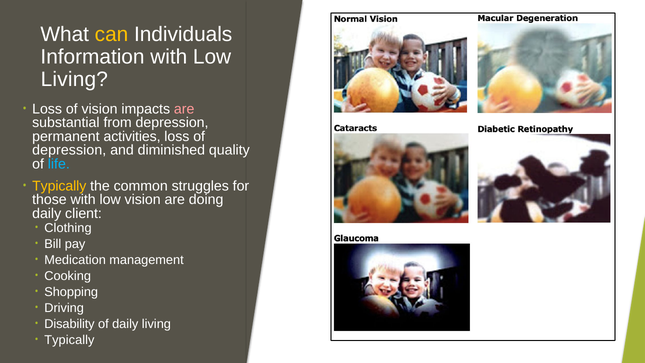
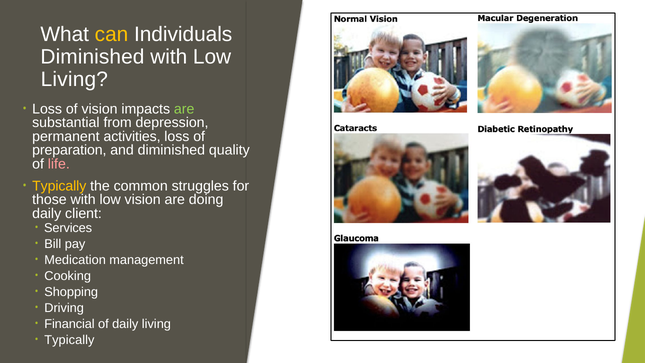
Information: Information -> Diminished (92, 57)
are colour: pink -> light green (184, 109)
depression: depression -> preparation (69, 150)
life colour: light blue -> pink (59, 164)
Clothing: Clothing -> Services (68, 228)
Disability: Disability -> Financial (69, 324)
